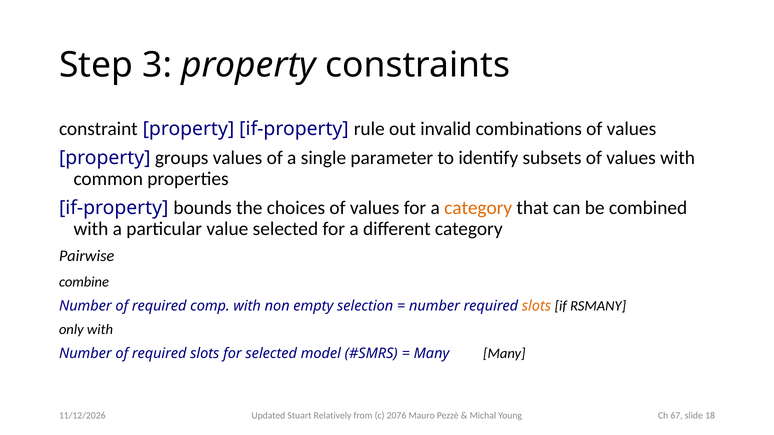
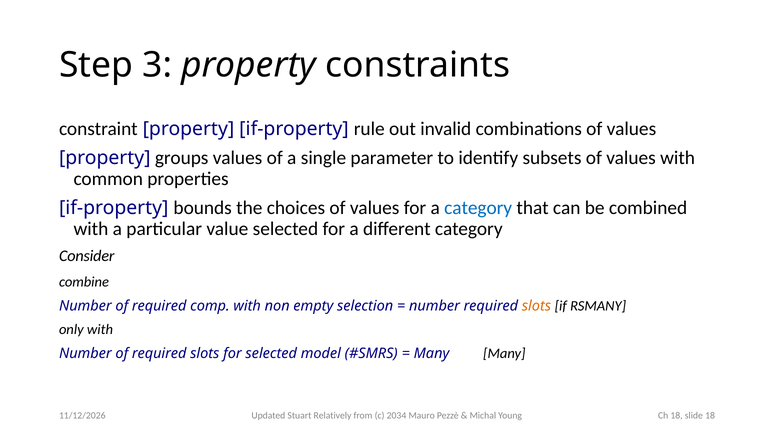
category colour: orange -> blue (478, 208)
Pairwise: Pairwise -> Consider (87, 256)
2076: 2076 -> 2034 (396, 416)
Ch 67: 67 -> 18 (677, 416)
